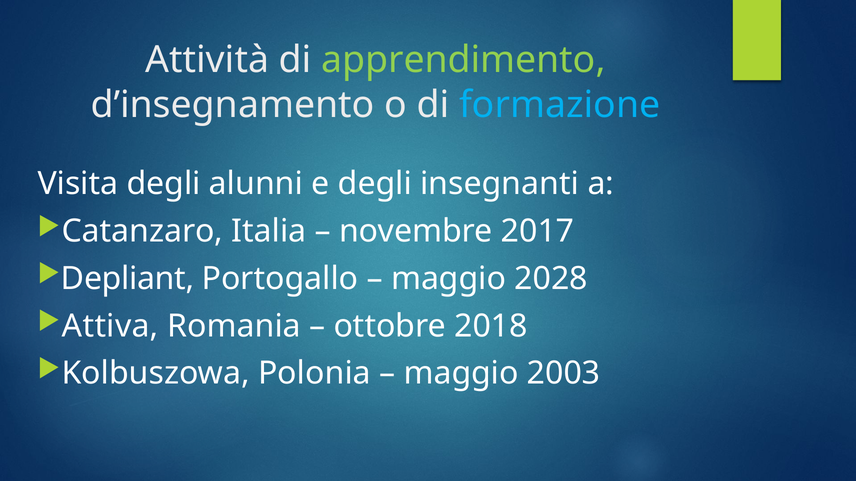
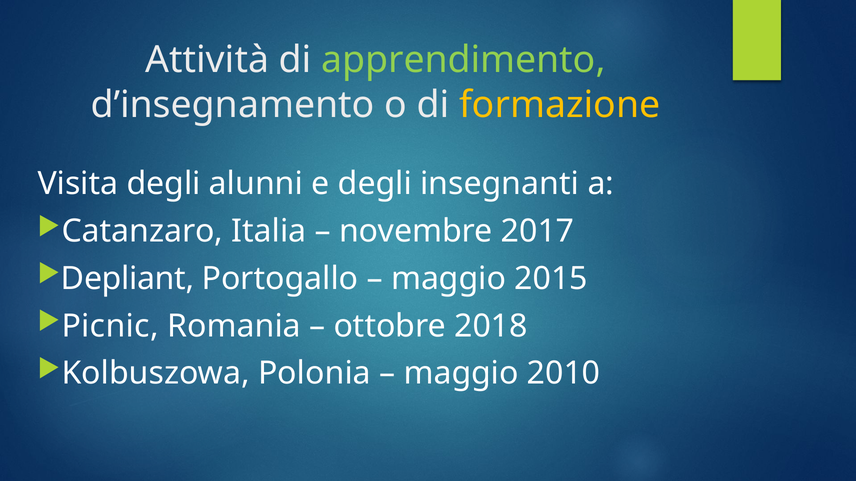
formazione colour: light blue -> yellow (560, 105)
2028: 2028 -> 2015 (551, 279)
Attiva: Attiva -> Picnic (110, 326)
2003: 2003 -> 2010 (564, 374)
